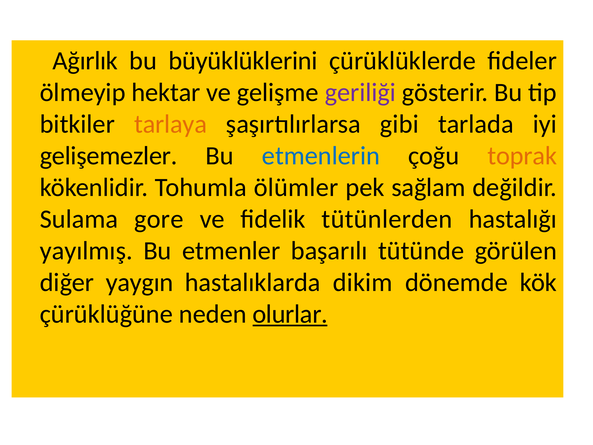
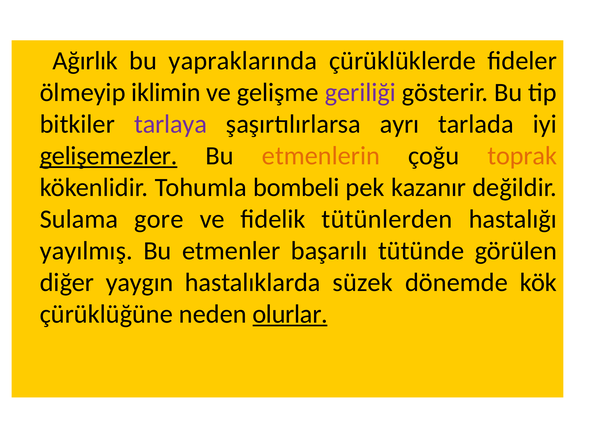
büyüklüklerini: büyüklüklerini -> yapraklarında (243, 61)
hektar: hektar -> iklimin (166, 93)
tarlaya colour: orange -> purple (171, 124)
gibi: gibi -> ayrı (400, 124)
gelişemezler underline: none -> present (109, 156)
etmenlerin colour: blue -> orange (321, 156)
ölümler: ölümler -> bombeli (296, 187)
sağlam: sağlam -> kazanır (429, 187)
dikim: dikim -> süzek (363, 282)
